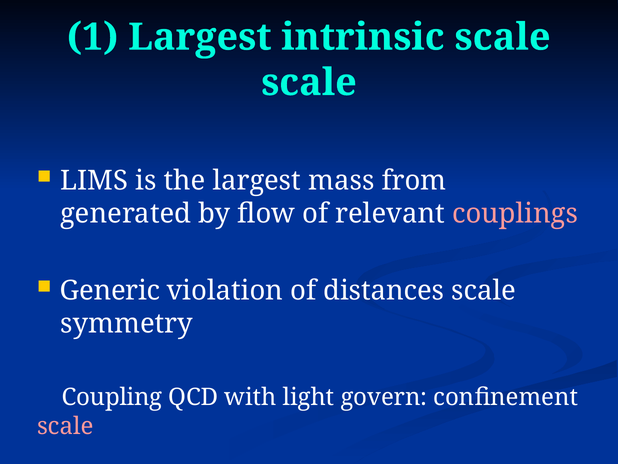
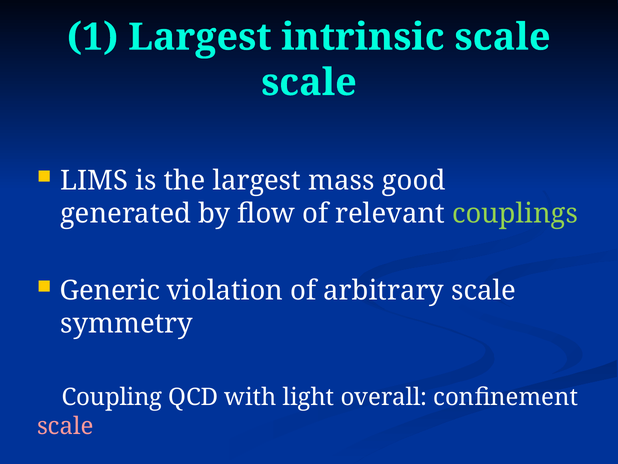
from: from -> good (414, 180)
couplings colour: pink -> light green (515, 213)
distances: distances -> arbitrary (384, 290)
govern: govern -> overall (384, 397)
